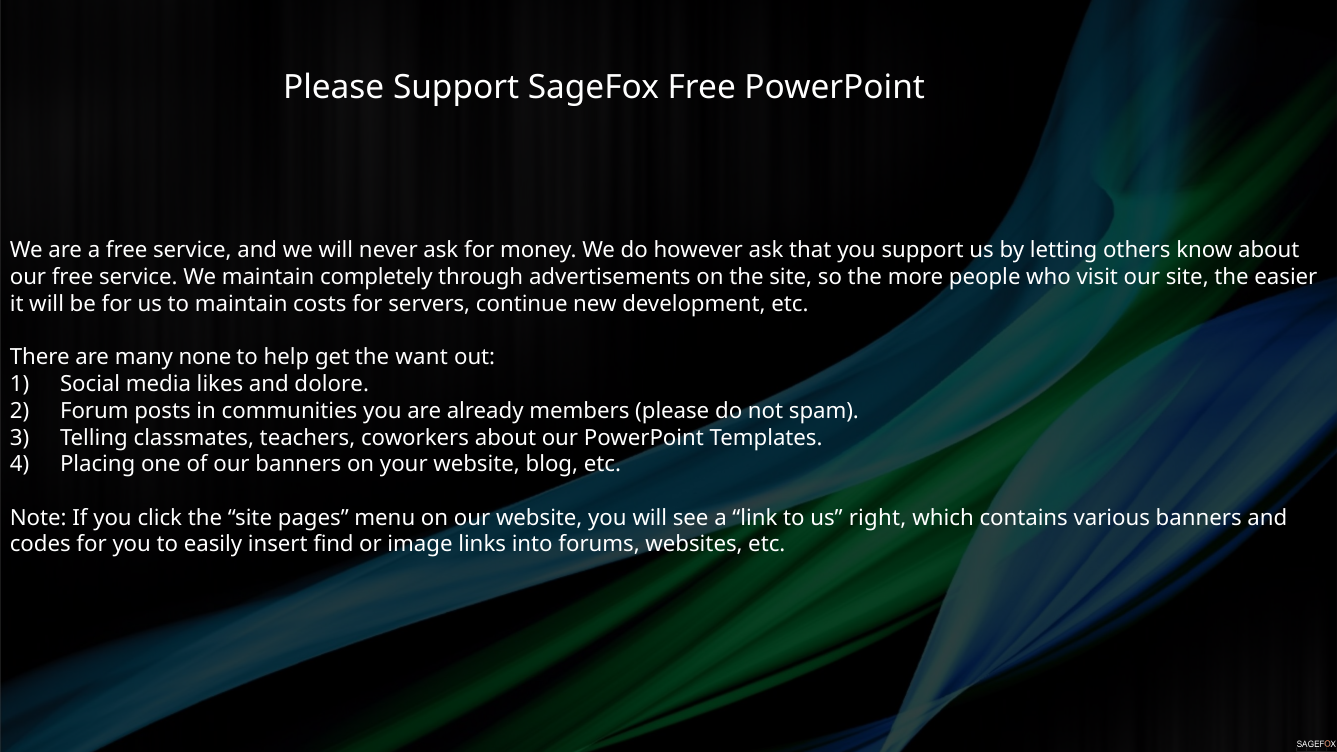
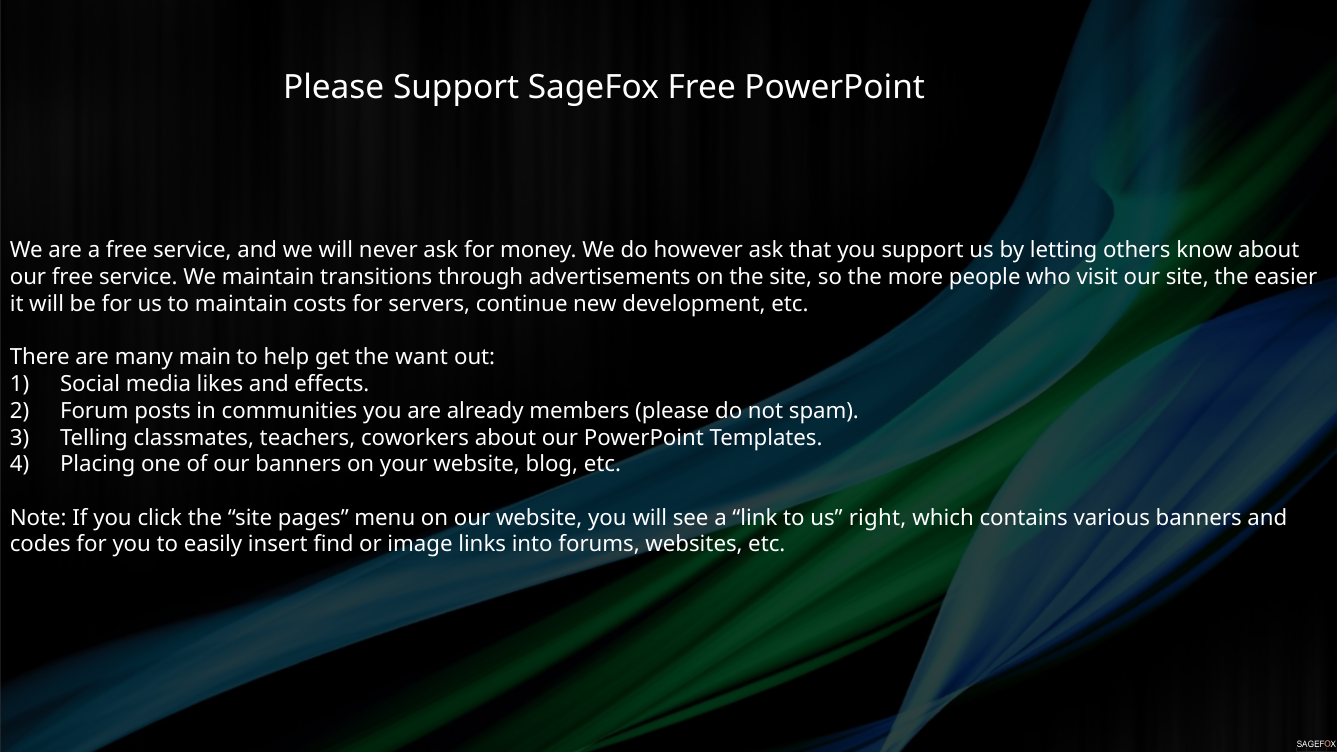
completely: completely -> transitions (376, 277)
none: none -> main (205, 358)
dolore: dolore -> effects (332, 384)
